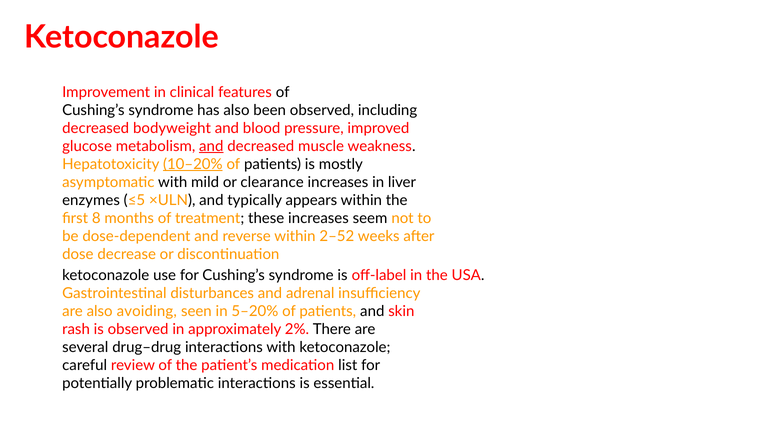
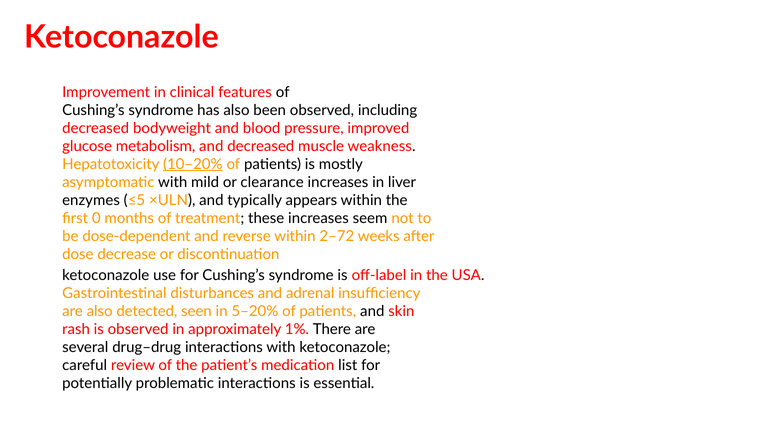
and underline: present -> none (211, 146)
8: 8 -> 0 (96, 218)
2–52: 2–52 -> 2–72 (337, 236)
avoiding: avoiding -> detected (147, 311)
2%: 2% -> 1% (297, 329)
